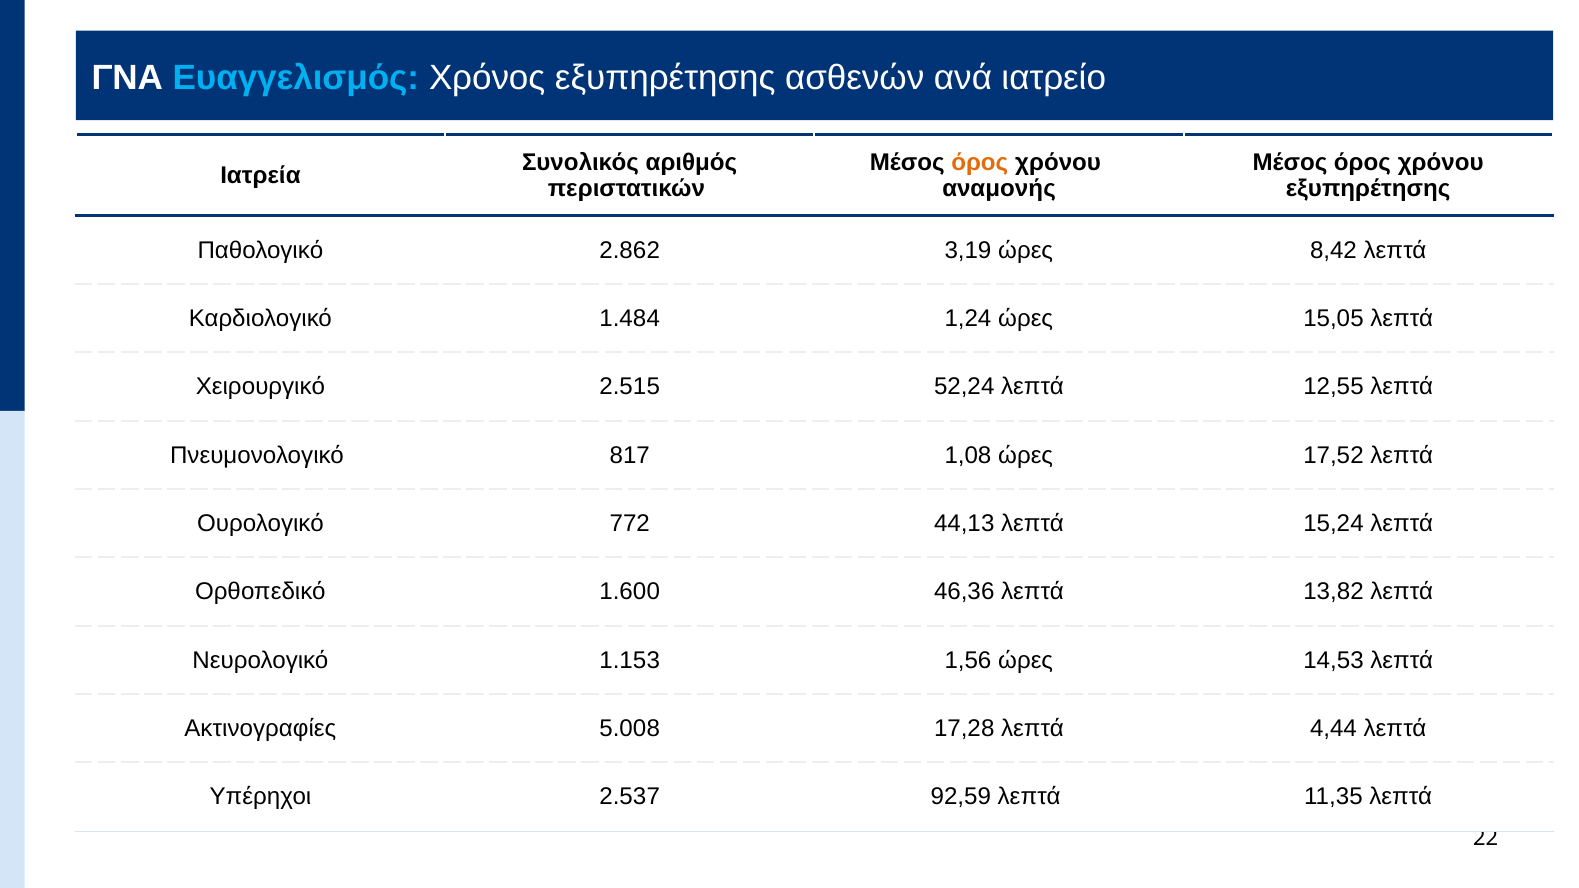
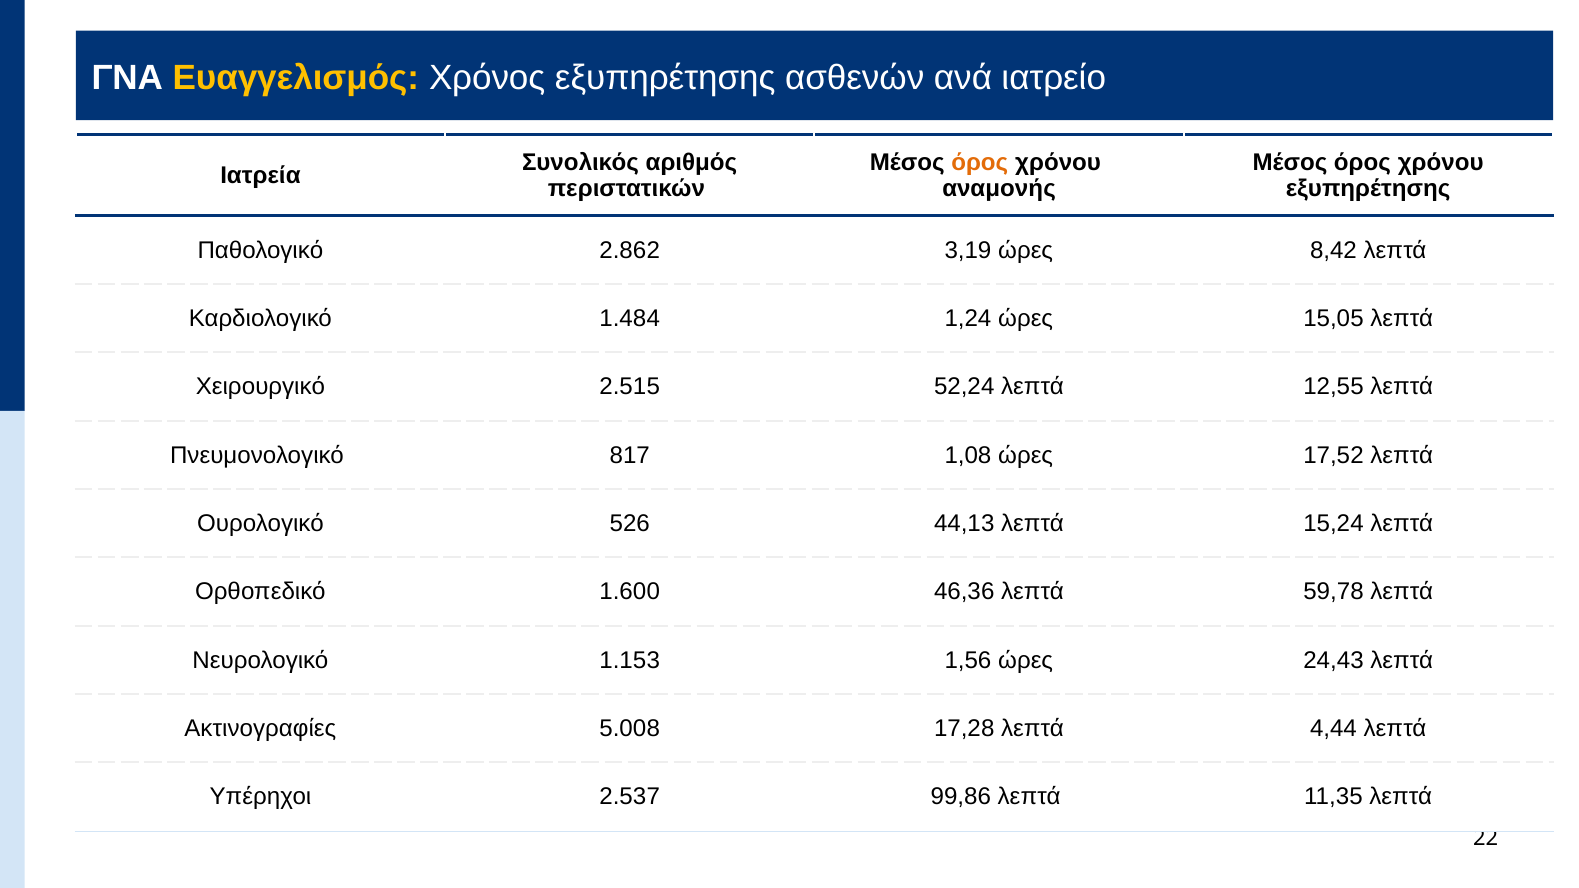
Ευαγγελισμός colour: light blue -> yellow (296, 78)
772: 772 -> 526 (630, 524)
13,82: 13,82 -> 59,78 (1334, 592)
14,53: 14,53 -> 24,43 (1334, 660)
92,59: 92,59 -> 99,86 (961, 797)
